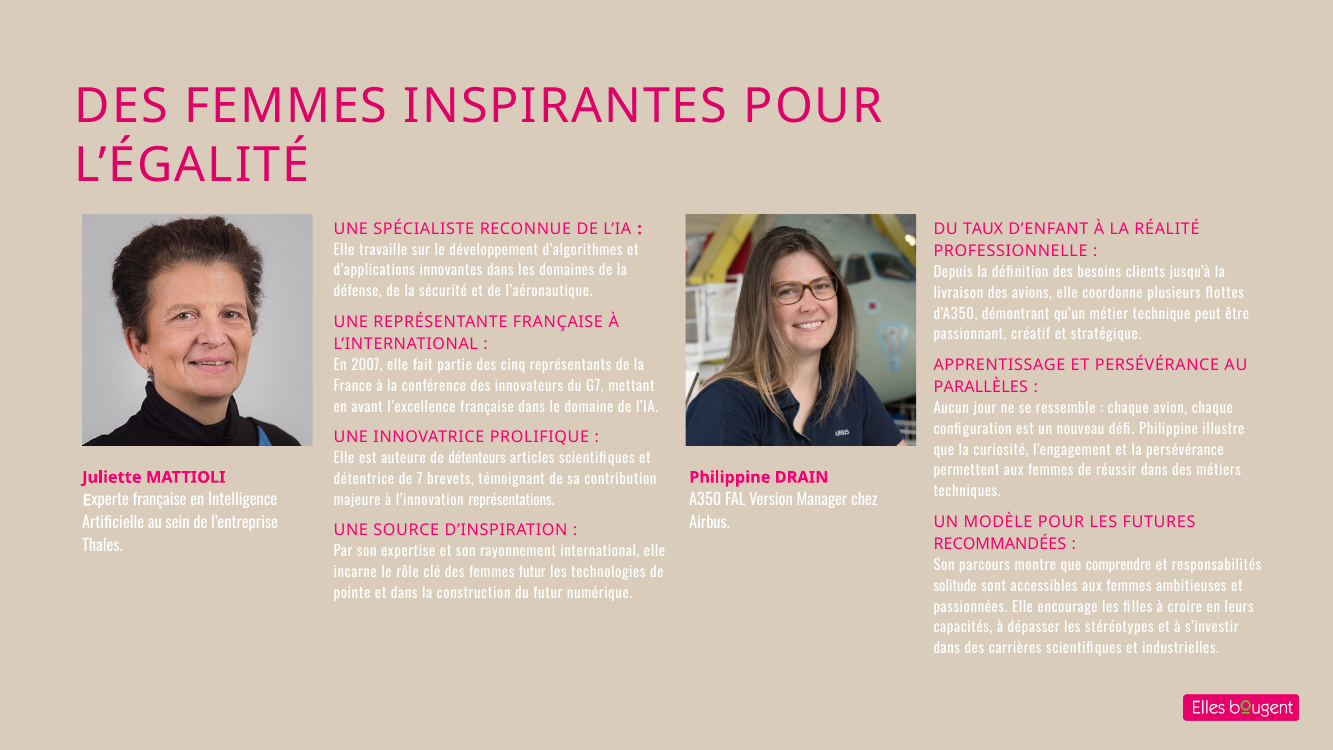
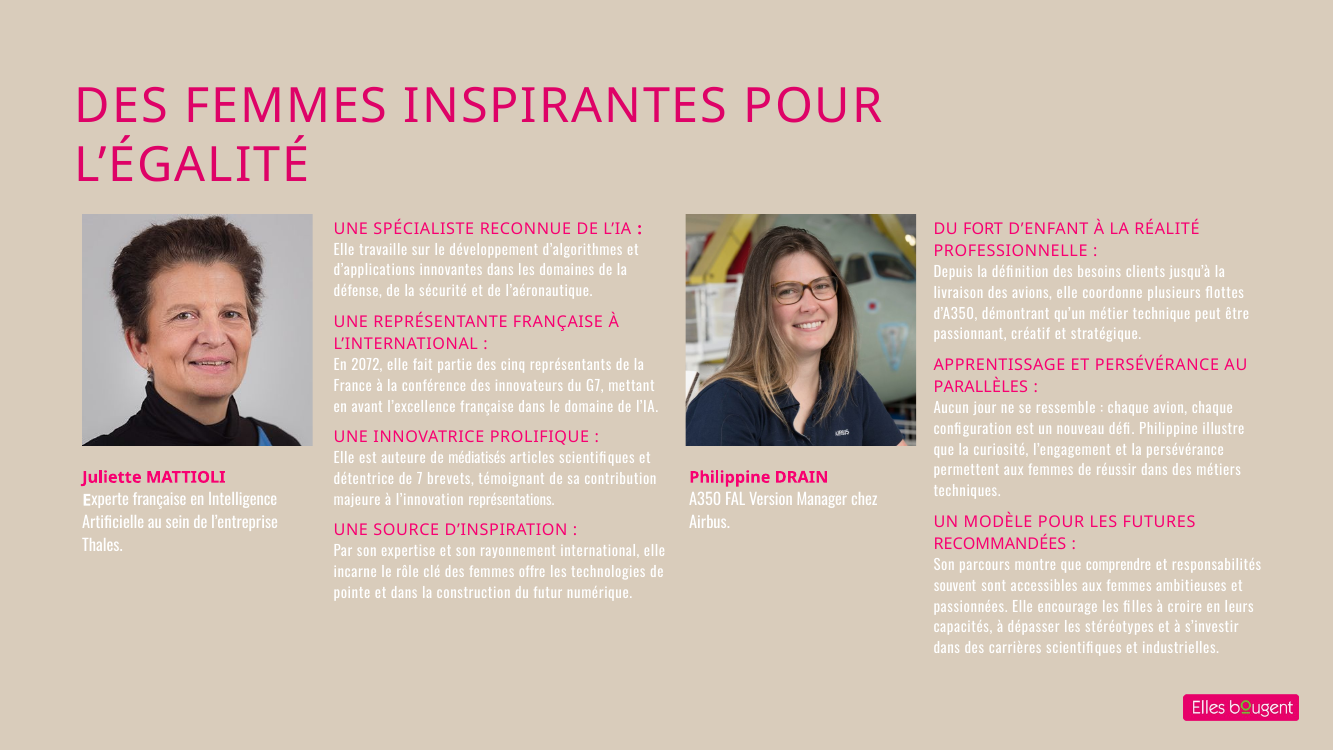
TAUX: TAUX -> FORT (983, 229)
2007: 2007 -> 2072 (367, 366)
détenteurs: détenteurs -> médiatisés (477, 459)
femmes futur: futur -> offre (532, 572)
solitude: solitude -> souvent (955, 586)
